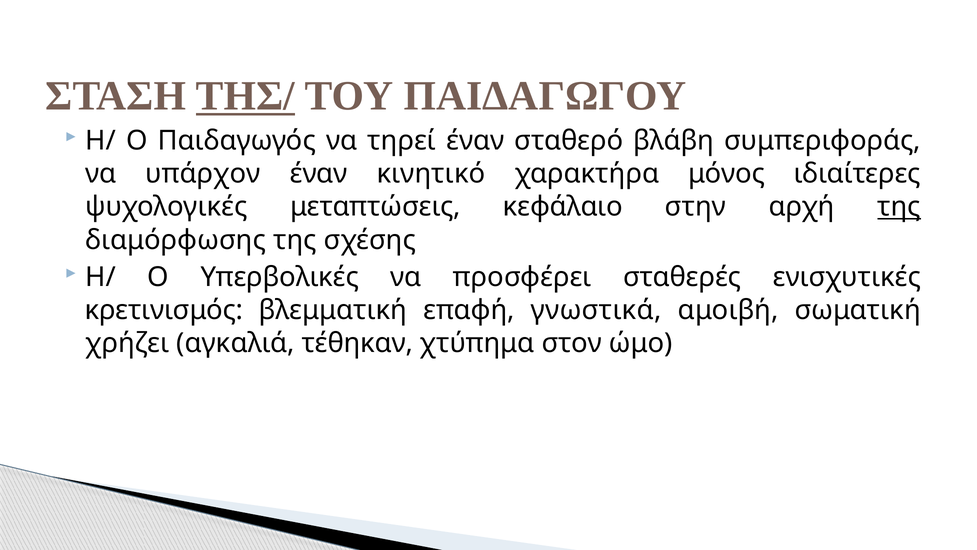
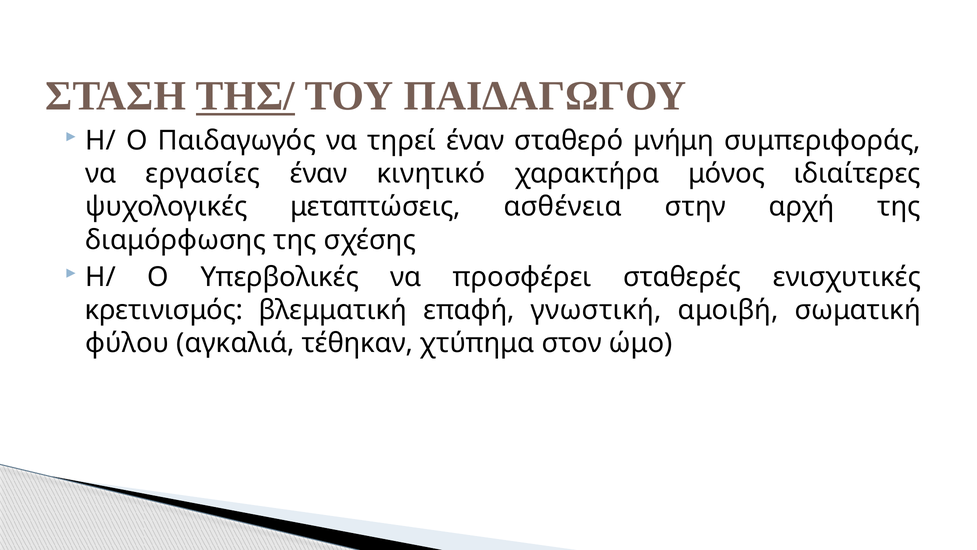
βλάβη: βλάβη -> μνήμη (674, 141)
υπάρχον: υπάρχον -> εργασίες (203, 174)
κεφάλαιο: κεφάλαιο -> ασθένεια (563, 207)
της underline: present -> none (899, 207)
γνωστικά: γνωστικά -> γνωστική (596, 310)
χρήζει: χρήζει -> φύλου (127, 343)
